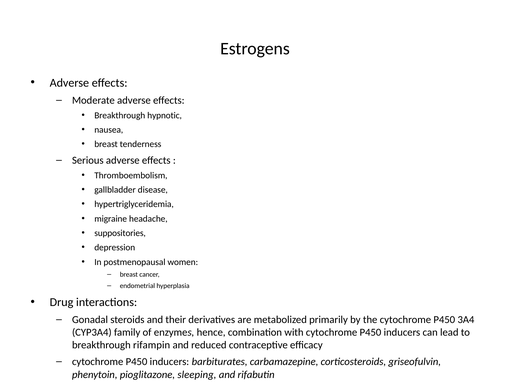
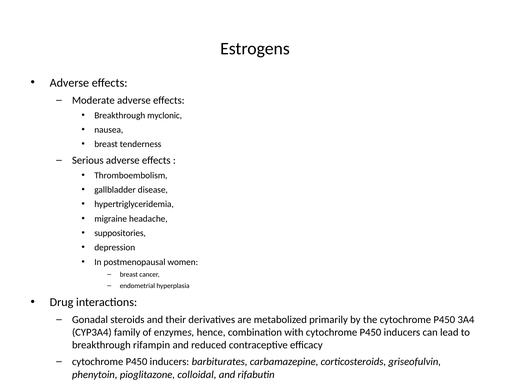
hypnotic: hypnotic -> myclonic (165, 116)
sleeping: sleeping -> colloidal (197, 375)
